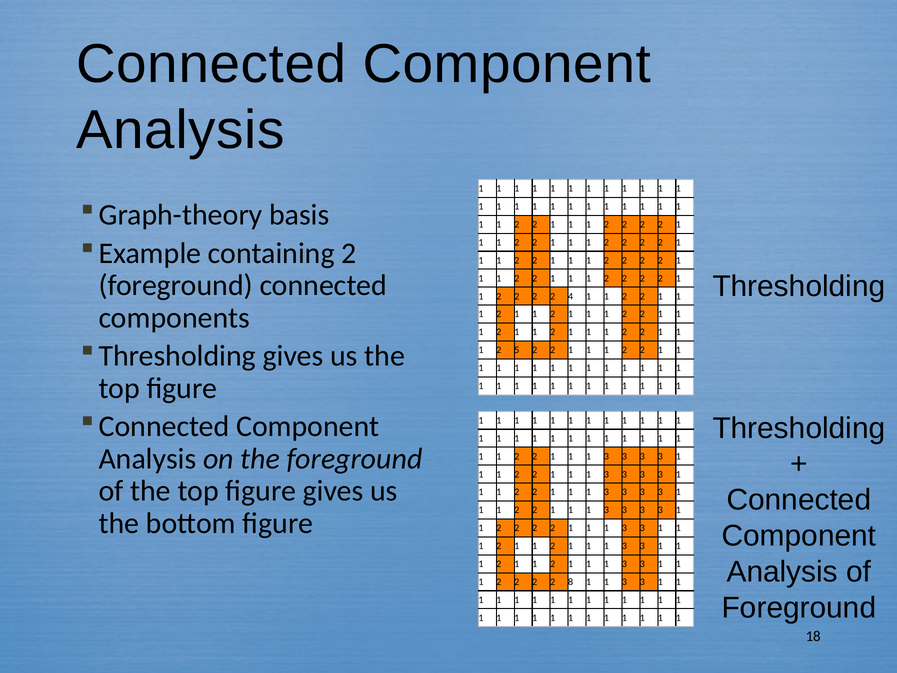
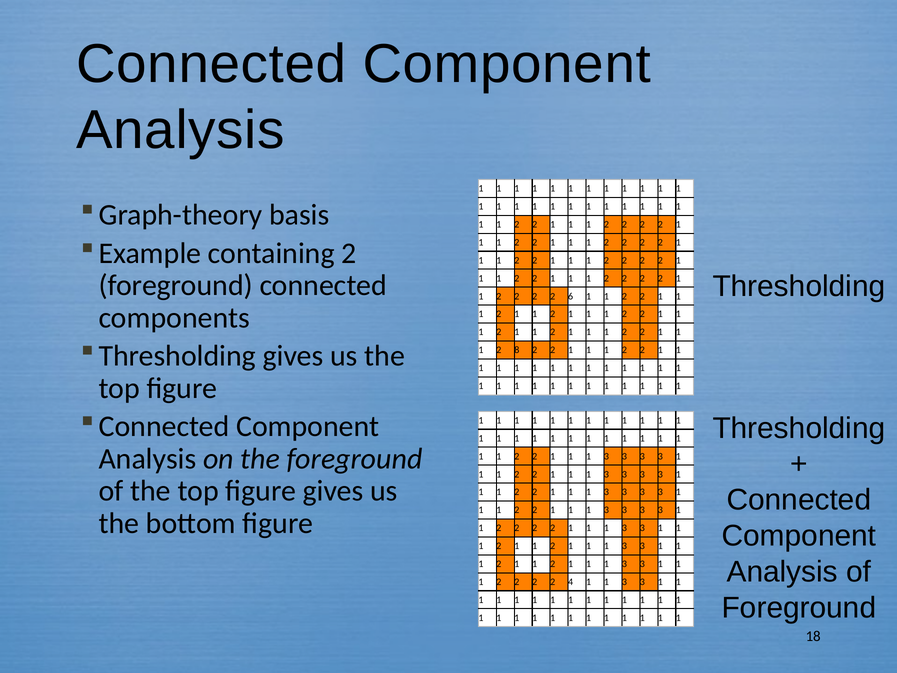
4: 4 -> 6 (571, 296)
5: 5 -> 8 (517, 350)
8: 8 -> 4 (571, 582)
